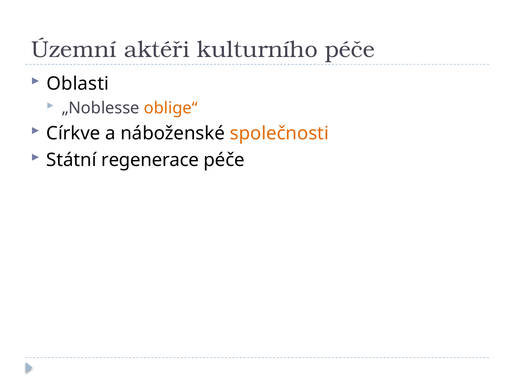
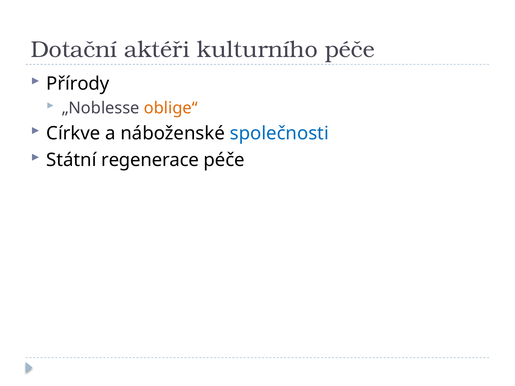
Územní: Územní -> Dotační (74, 50)
Oblasti: Oblasti -> Přírody (78, 84)
společnosti colour: orange -> blue (279, 134)
